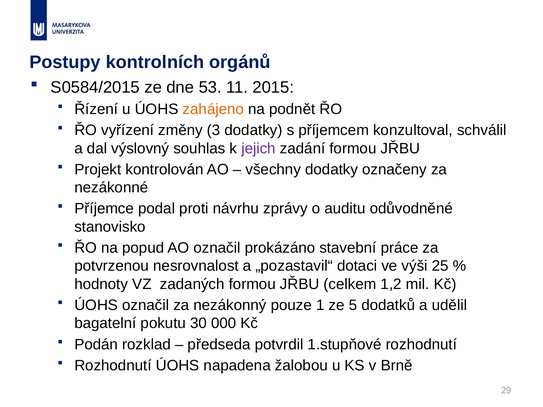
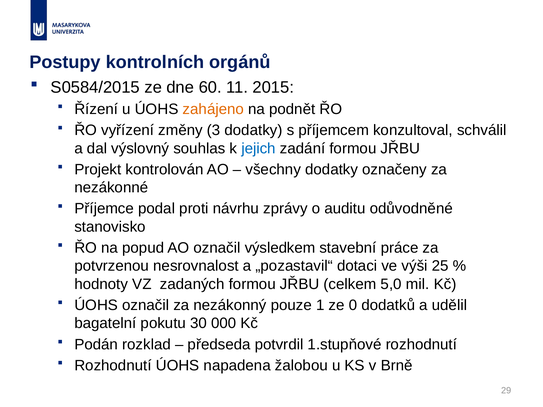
53: 53 -> 60 (210, 87)
jejich colour: purple -> blue (259, 148)
prokázáno: prokázáno -> výsledkem (280, 248)
1,2: 1,2 -> 5,0 (391, 284)
5: 5 -> 0 (353, 305)
